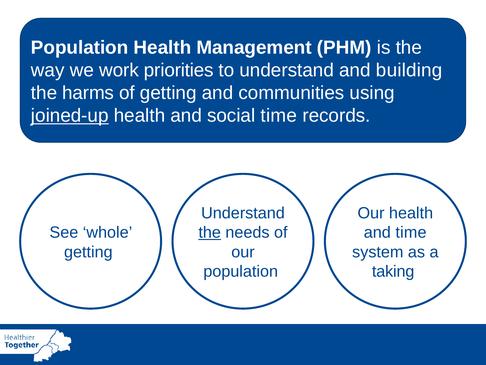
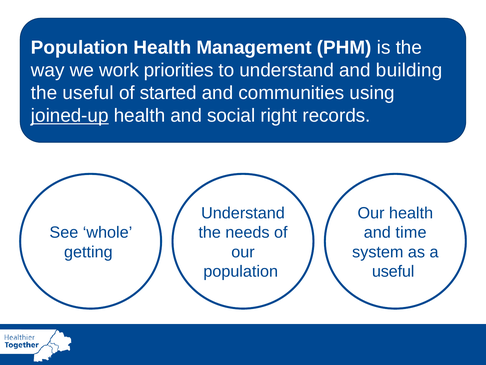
the harms: harms -> useful (88, 93)
of getting: getting -> started (168, 93)
social time: time -> right (279, 116)
the underline: present -> none (210, 232)
taking: taking -> useful (393, 271)
